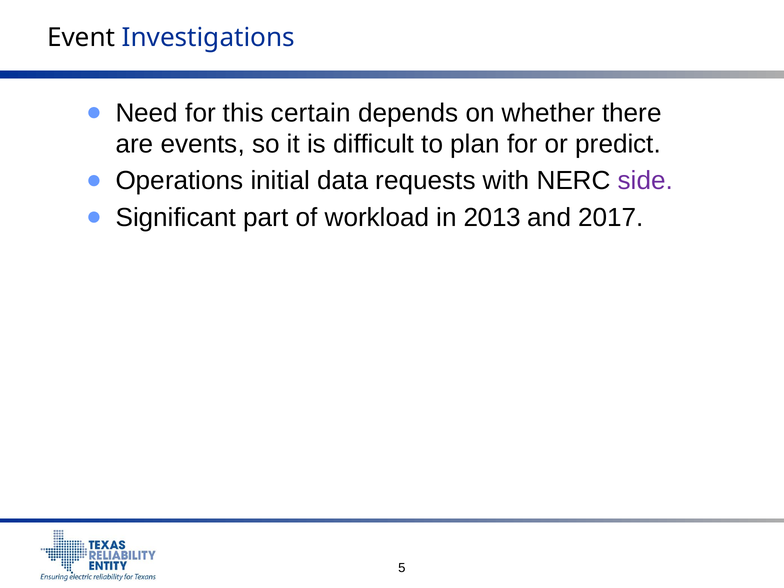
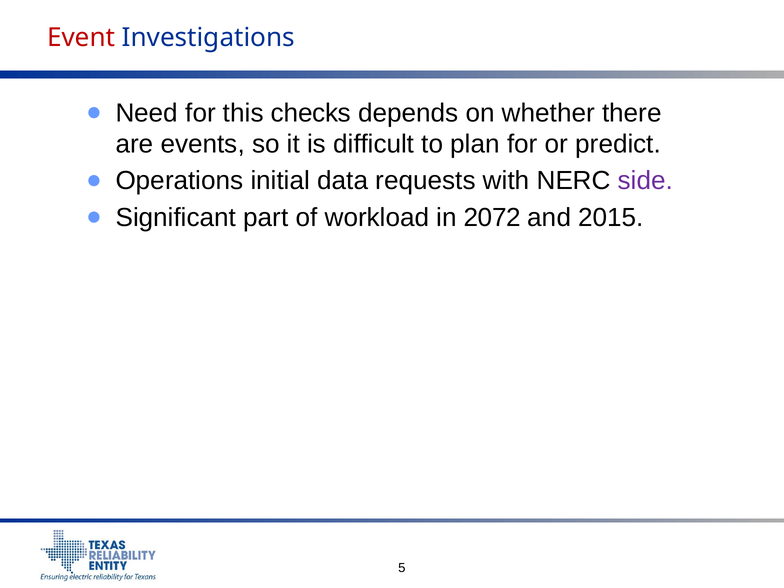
Event colour: black -> red (81, 38)
certain: certain -> checks (311, 113)
2013: 2013 -> 2072 (492, 217)
2017: 2017 -> 2015 (611, 217)
